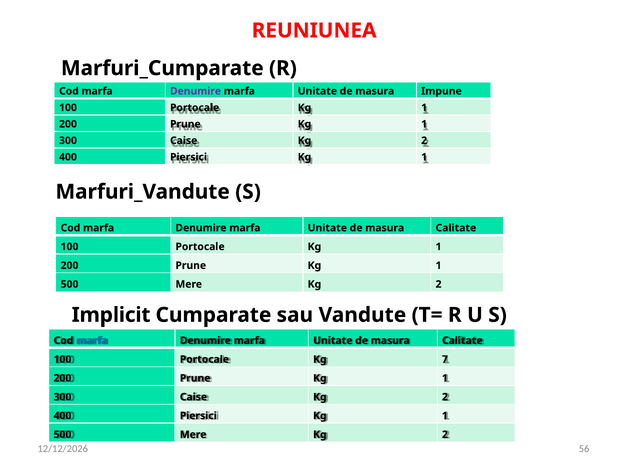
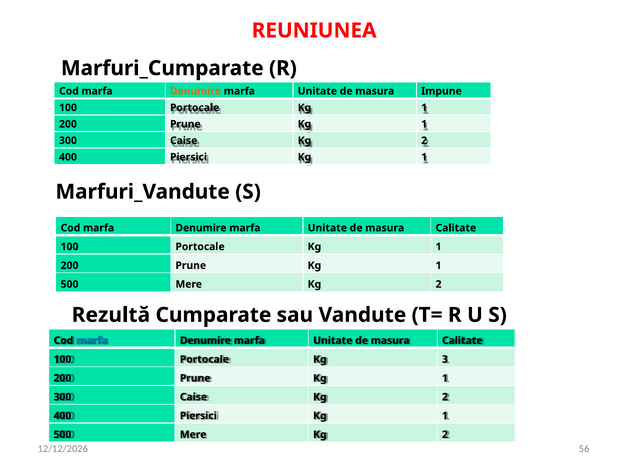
Denumire colour: purple -> orange (196, 91)
Implicit: Implicit -> Rezultă (111, 315)
7: 7 -> 3 (445, 359)
